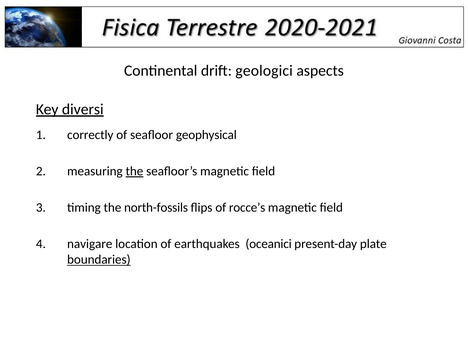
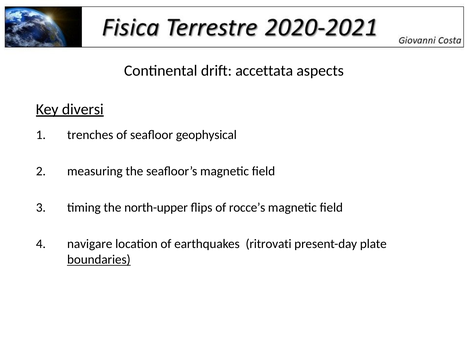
geologici: geologici -> accettata (264, 71)
correctly: correctly -> trenches (90, 135)
the underline: present -> none (134, 171)
north-fossils: north-fossils -> north-upper (156, 208)
oceanici: oceanici -> ritrovati (269, 244)
